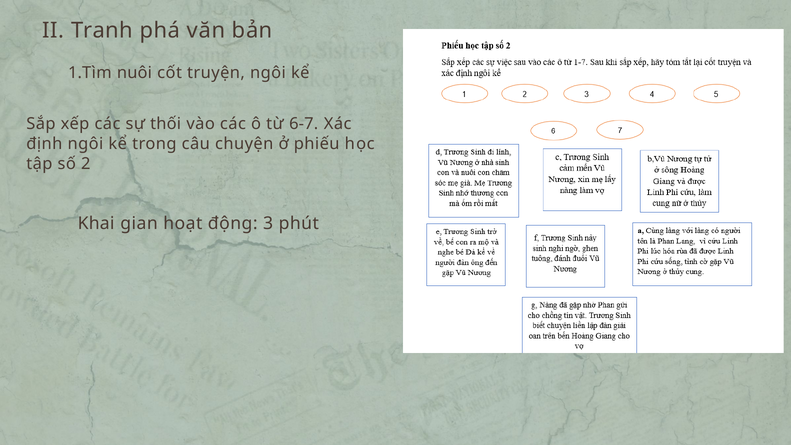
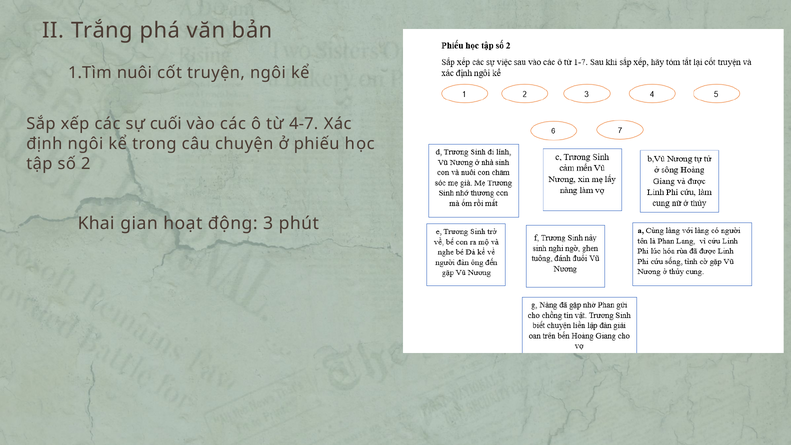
Tranh: Tranh -> Trắng (102, 31)
thối: thối -> cuối (166, 124)
6-7: 6-7 -> 4-7 (304, 124)
